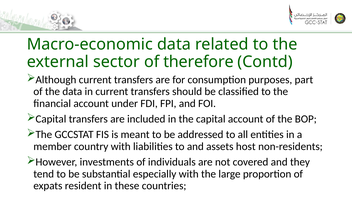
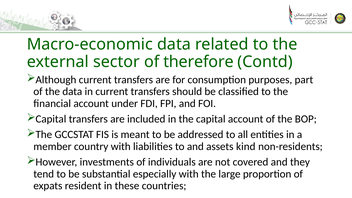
host: host -> kind (246, 146)
